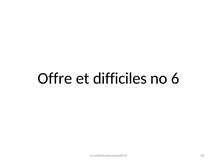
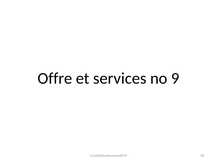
difficiles: difficiles -> services (120, 78)
6: 6 -> 9 (175, 78)
